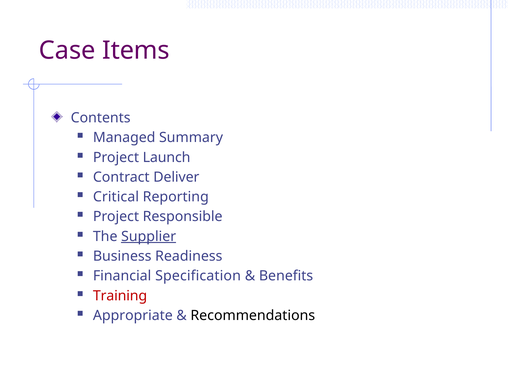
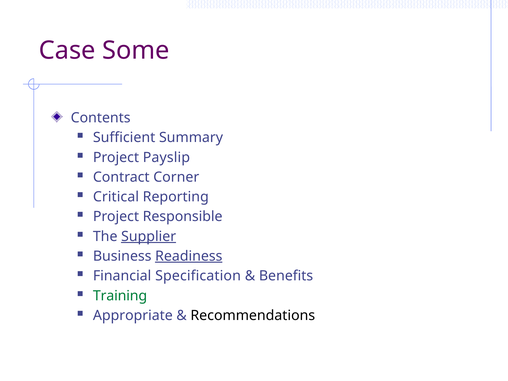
Items: Items -> Some (136, 50)
Managed: Managed -> Sufficient (124, 138)
Launch: Launch -> Payslip (166, 157)
Deliver: Deliver -> Corner (176, 177)
Readiness underline: none -> present (189, 256)
Training colour: red -> green (120, 296)
